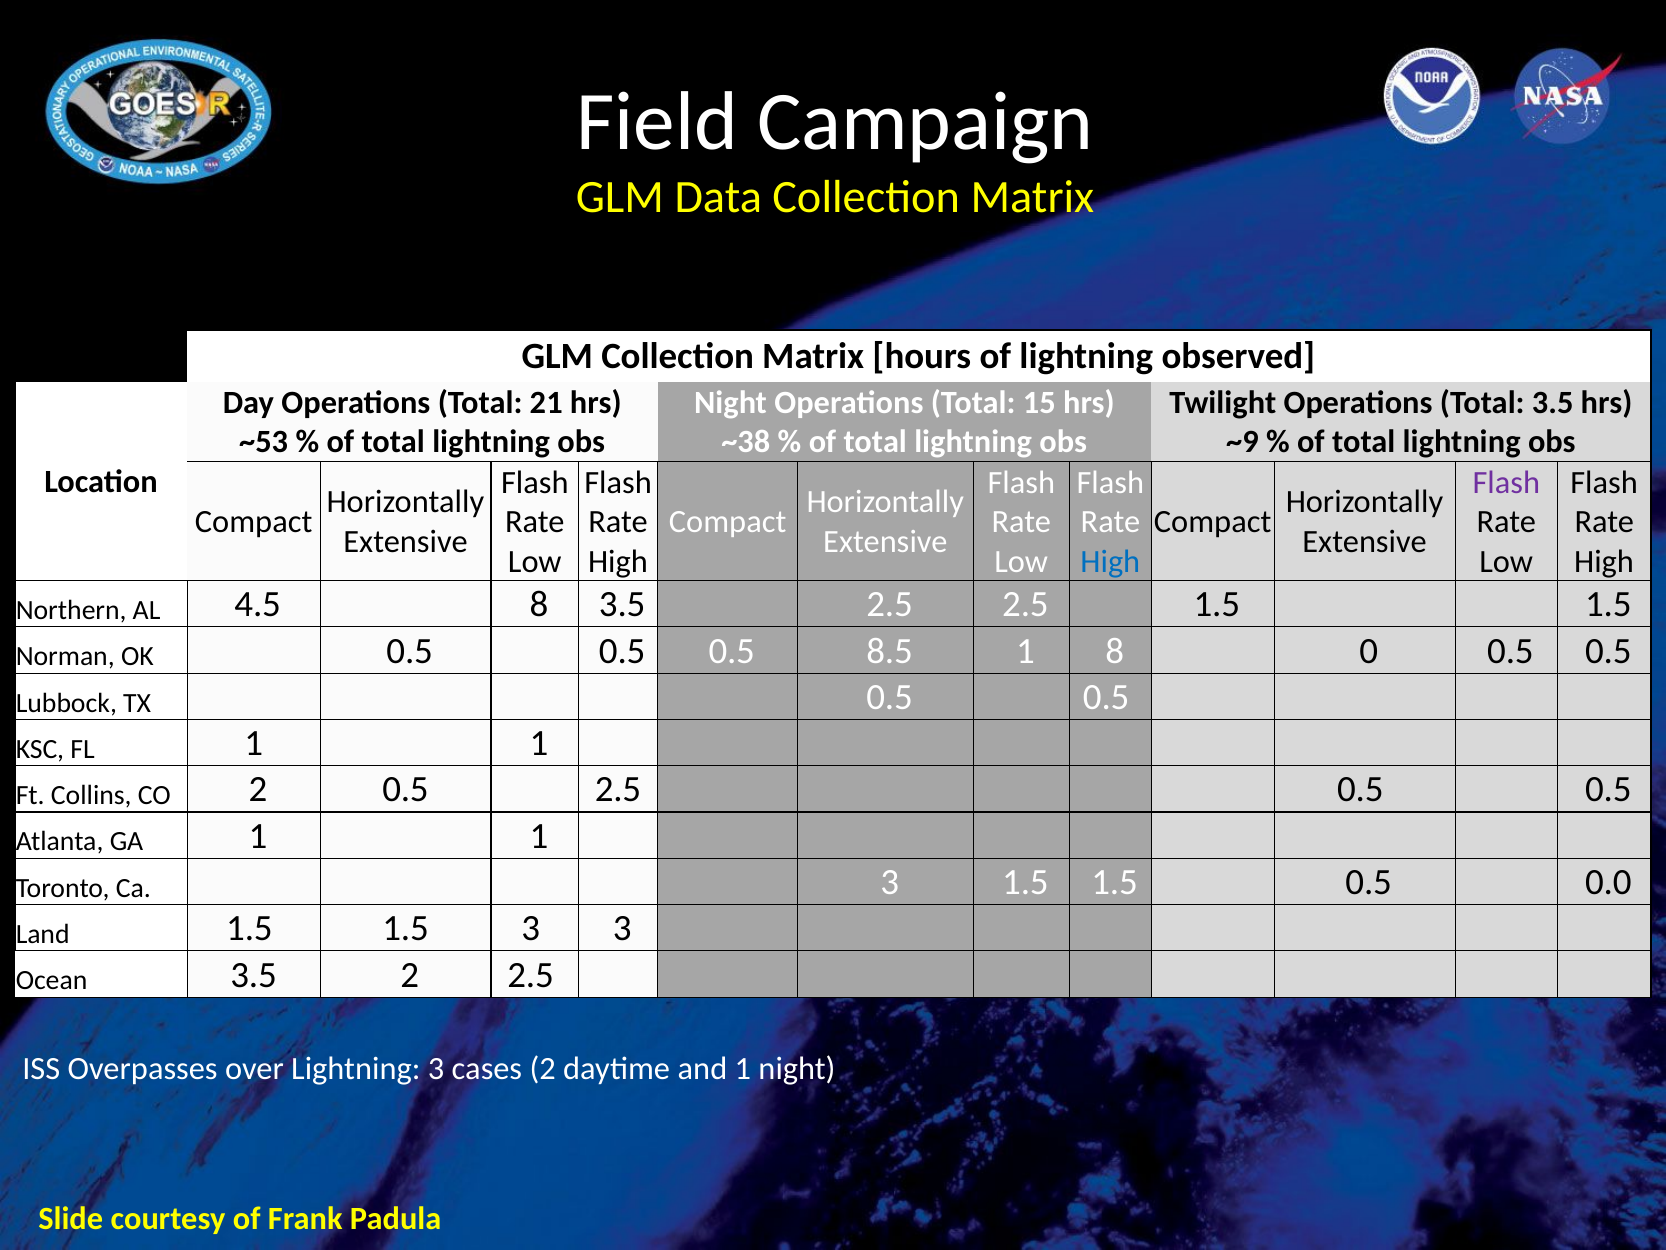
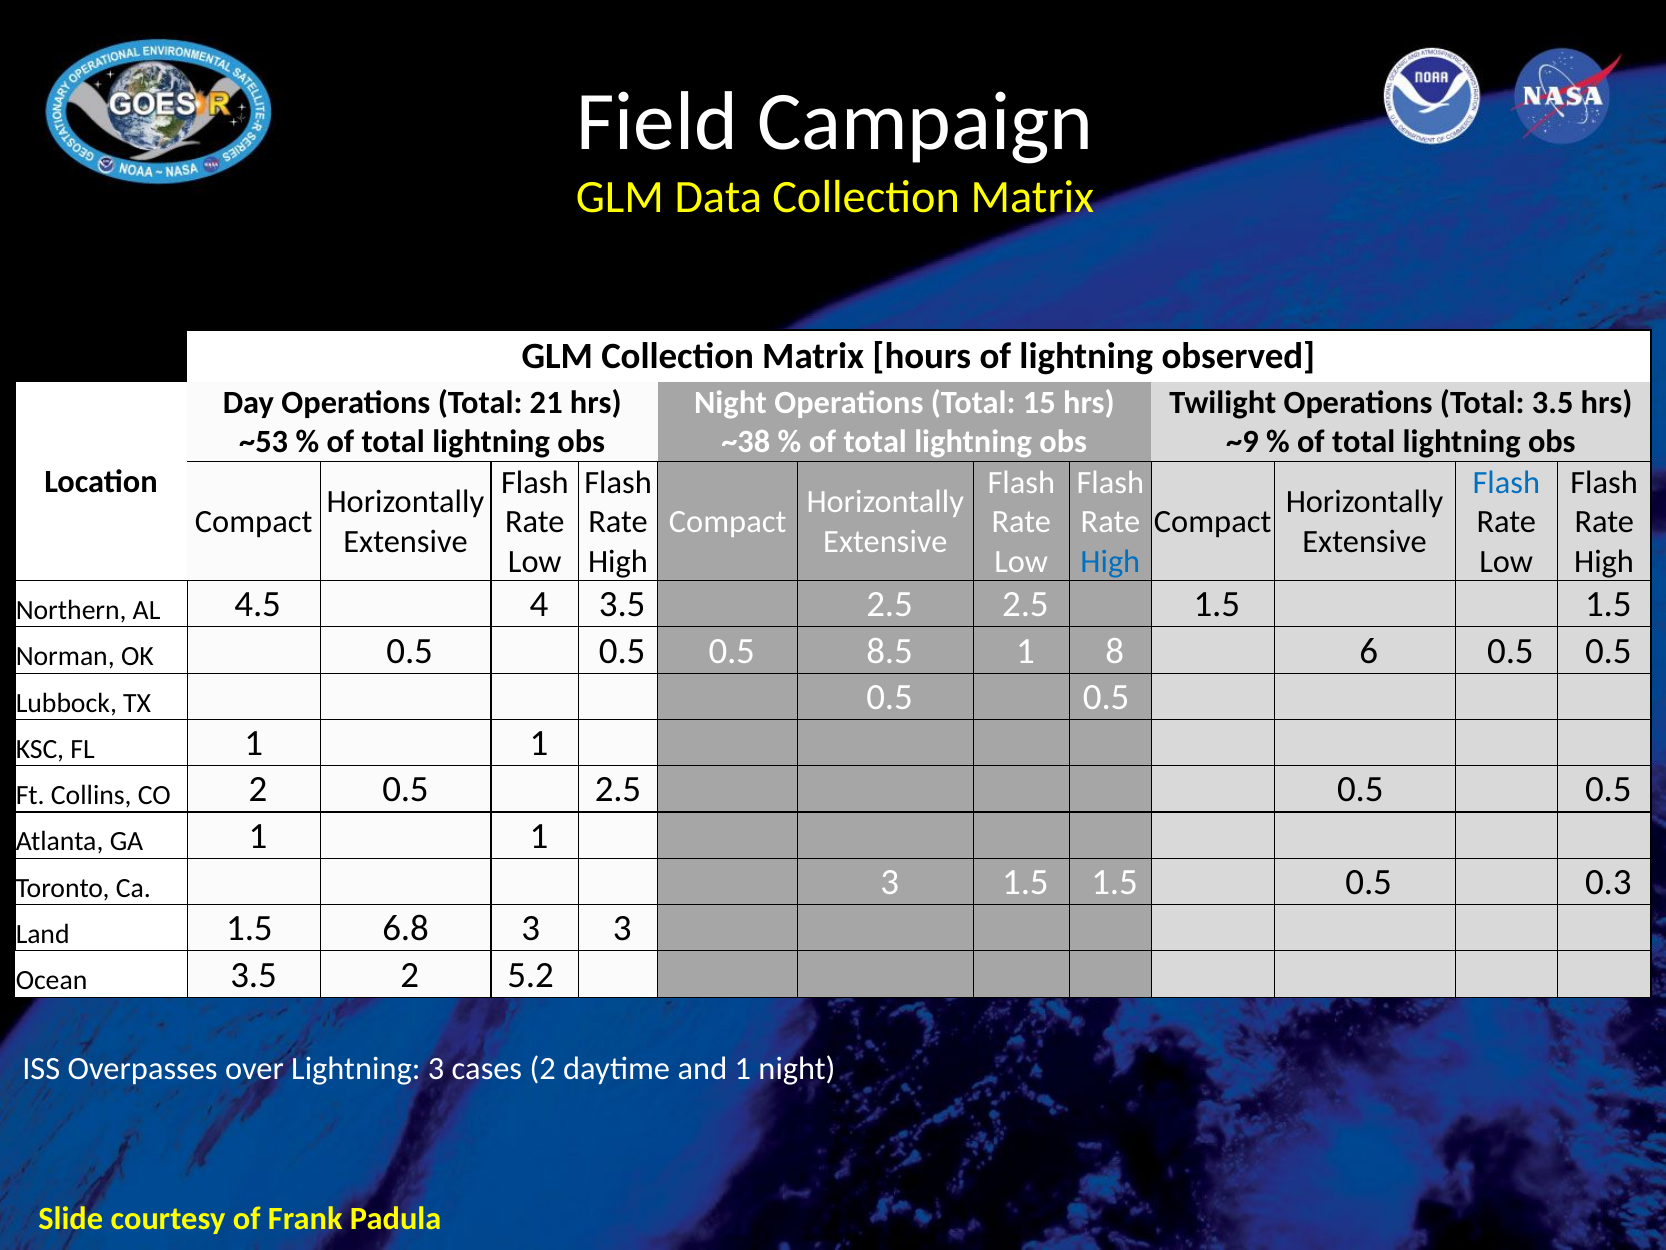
Flash colour: purple -> blue (1506, 482)
4.5 8: 8 -> 4 (539, 604)
0: 0 -> 6 (1369, 651)
0.0: 0.0 -> 0.3 (1608, 882)
Land 1.5 1.5: 1.5 -> 6.8 (406, 928)
2 2.5: 2.5 -> 5.2 (531, 974)
